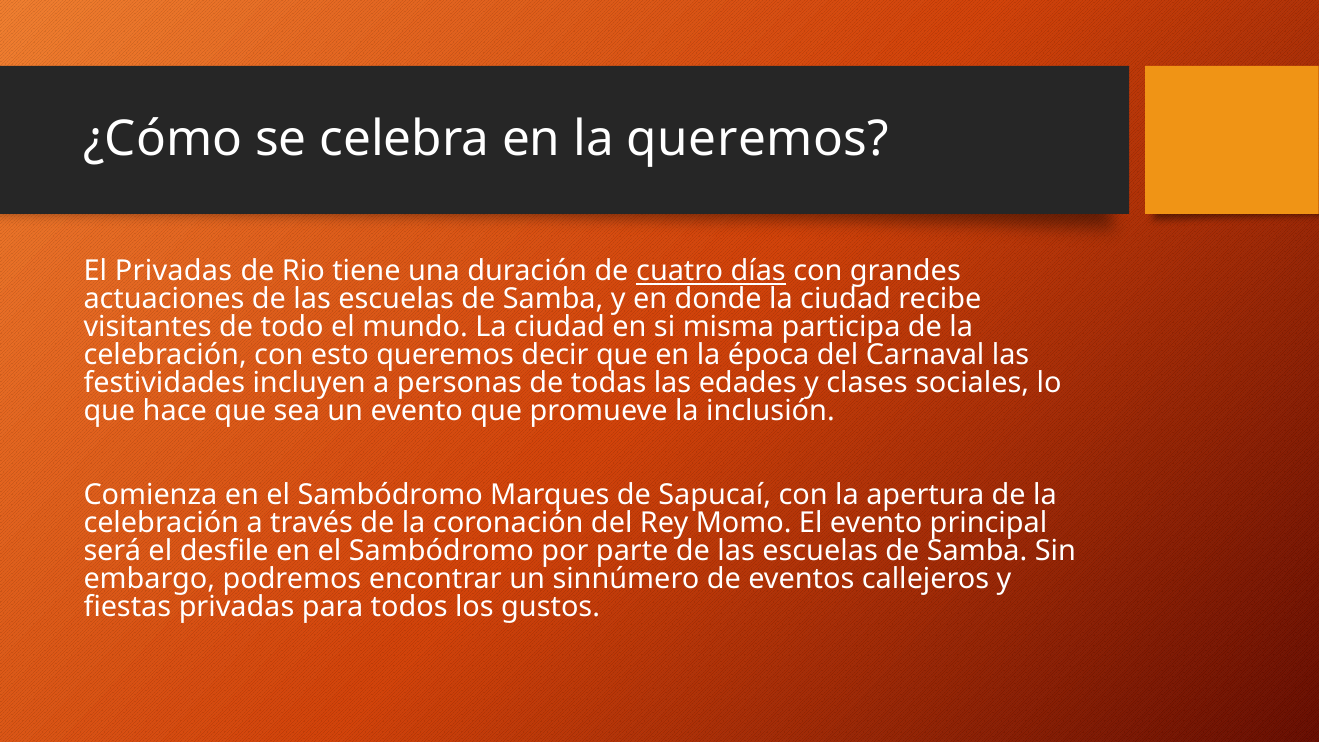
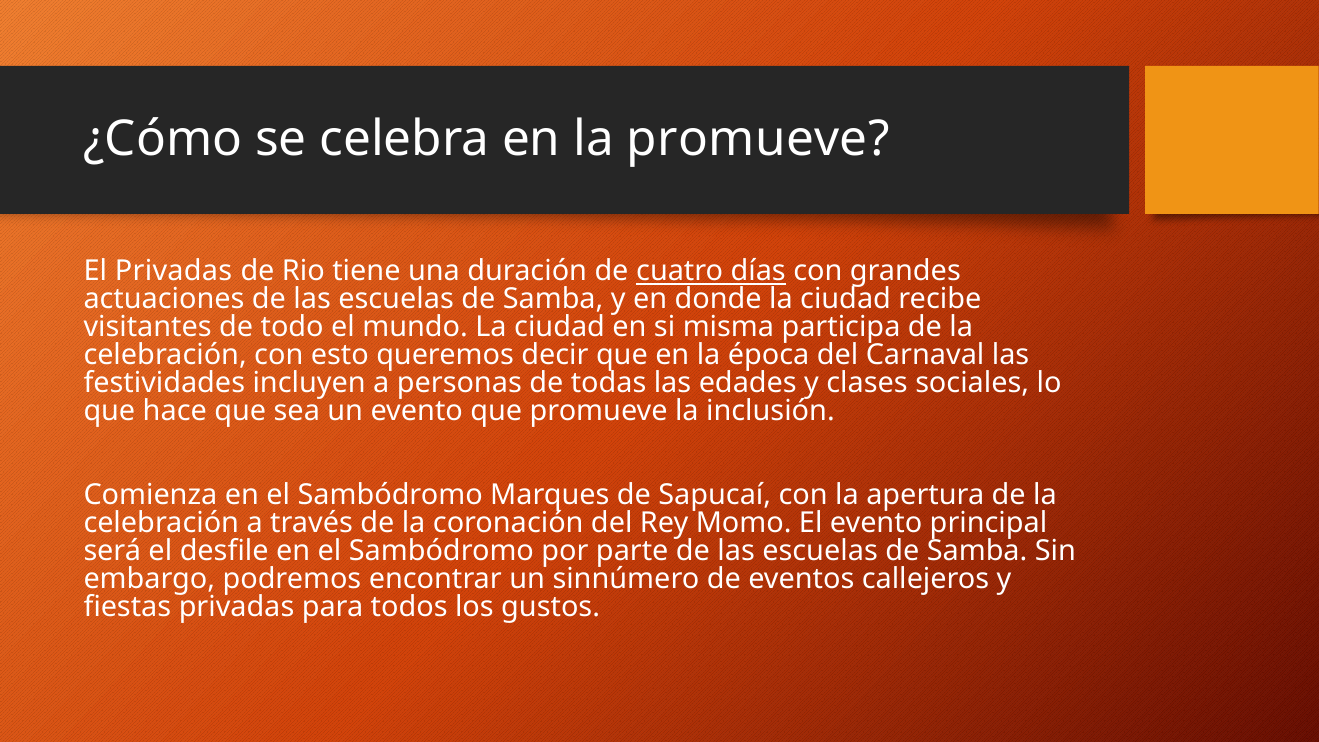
la queremos: queremos -> promueve (758, 140)
